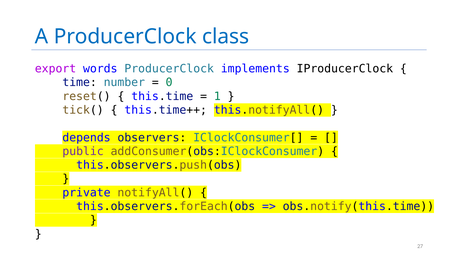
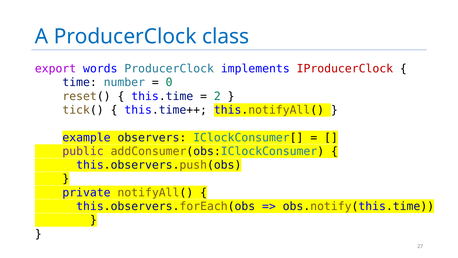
IProducerClock colour: black -> red (345, 69)
1: 1 -> 2 (217, 96)
depends: depends -> example (87, 137)
